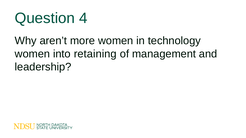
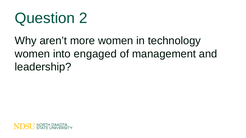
4: 4 -> 2 (83, 18)
retaining: retaining -> engaged (95, 54)
